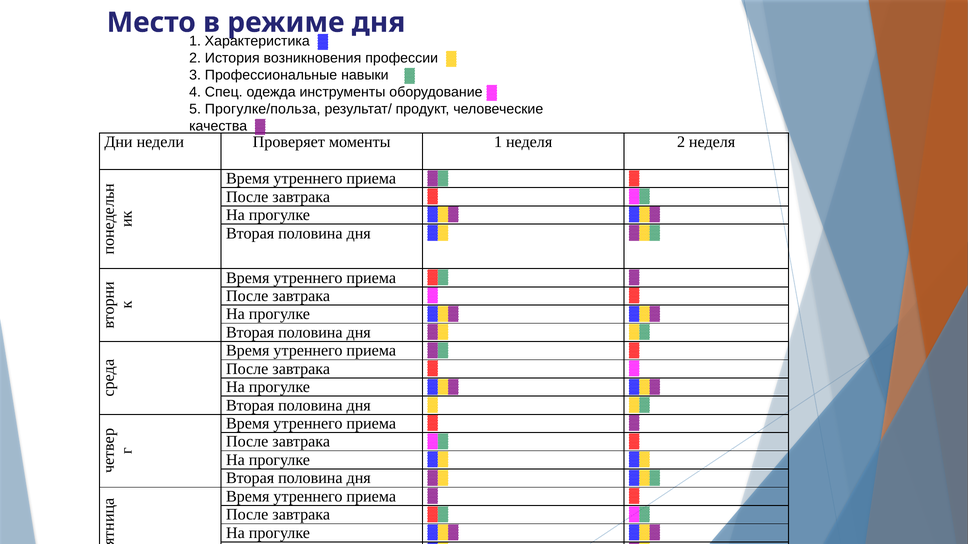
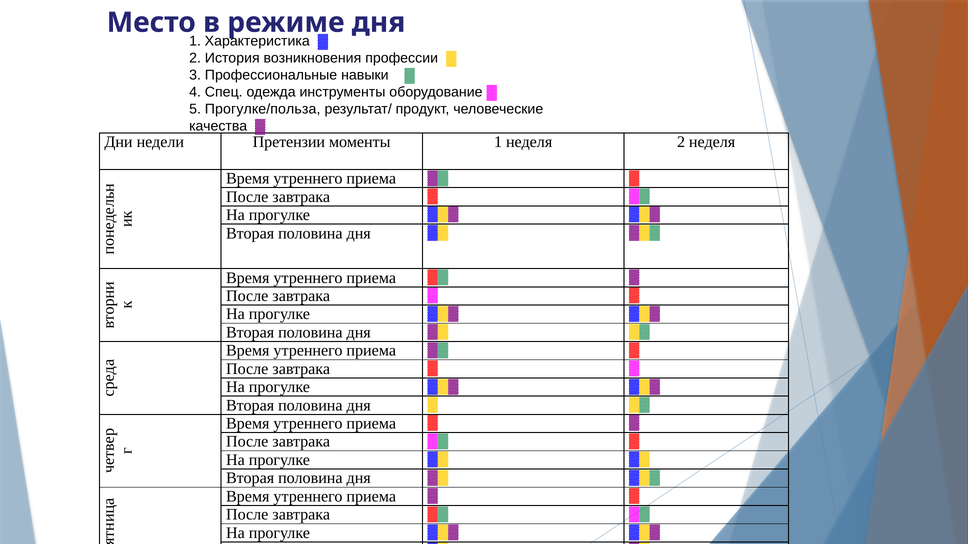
Проверяет: Проверяет -> Претензии (289, 142)
